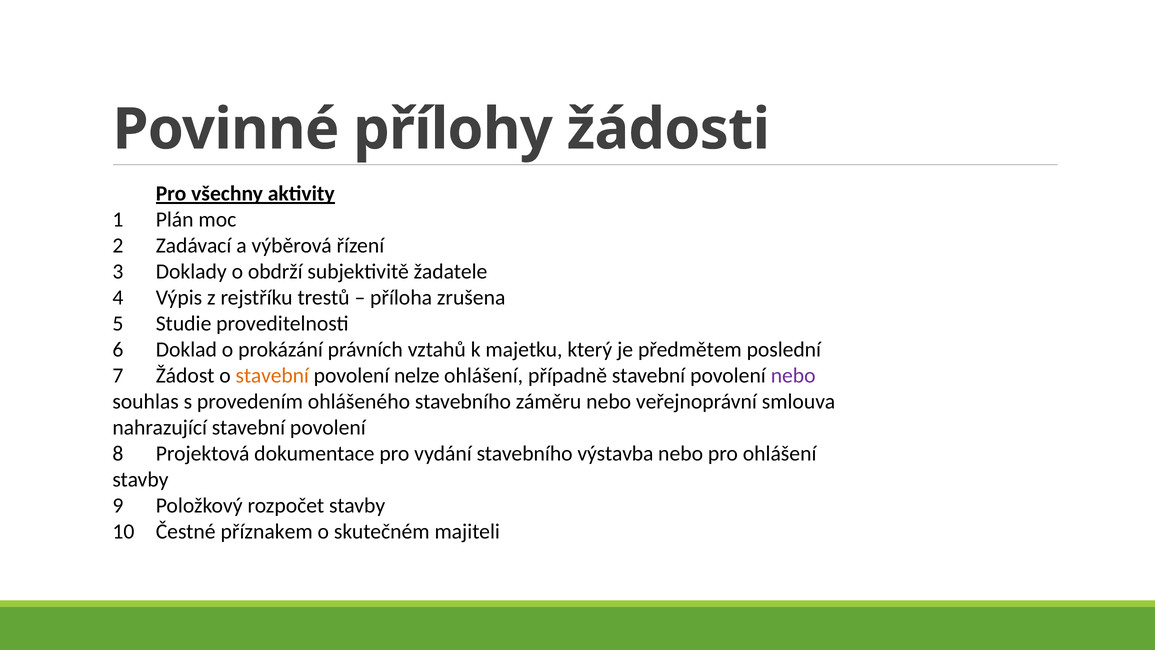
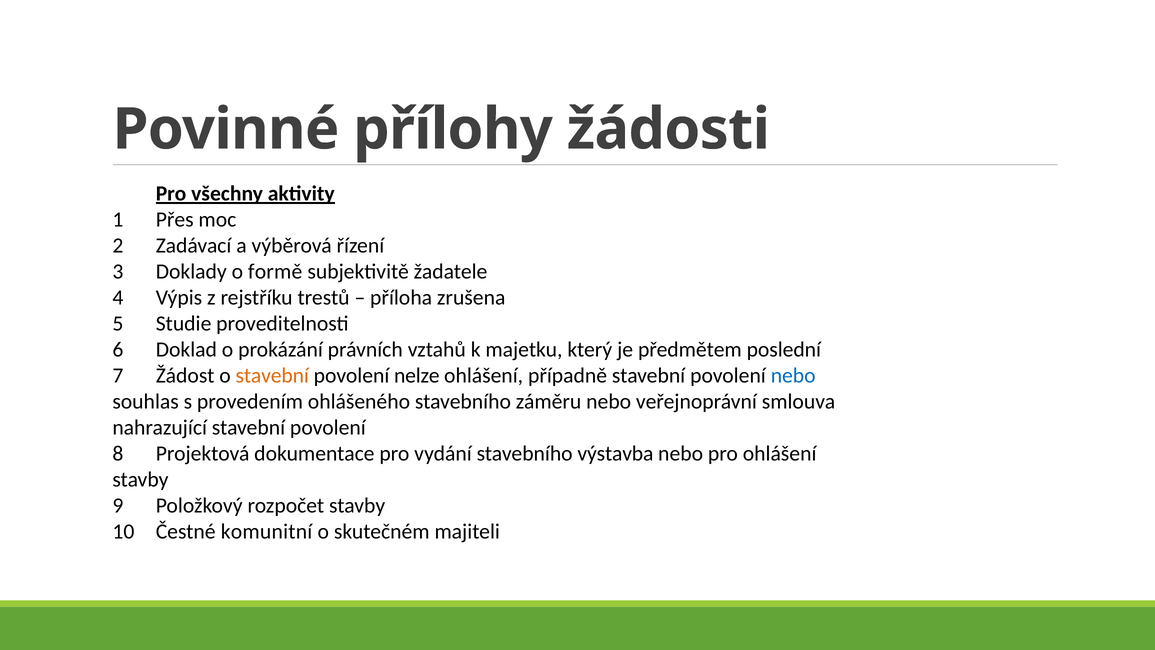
Plán: Plán -> Přes (175, 220)
obdrží: obdrží -> formě (275, 272)
nebo colour: purple -> blue (793, 376)
příznakem: příznakem -> komunitní (267, 531)
